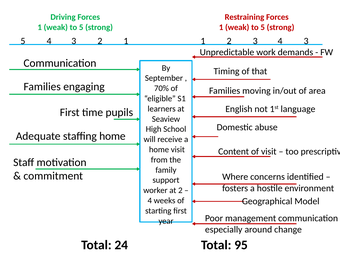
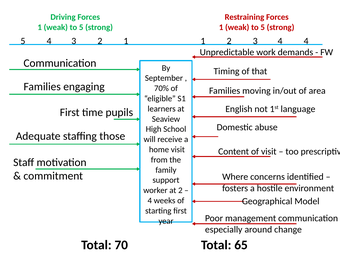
3: 3 -> 4 (306, 41)
staffing home: home -> those (112, 136)
24: 24 -> 70 (121, 245)
95: 95 -> 65 (241, 245)
